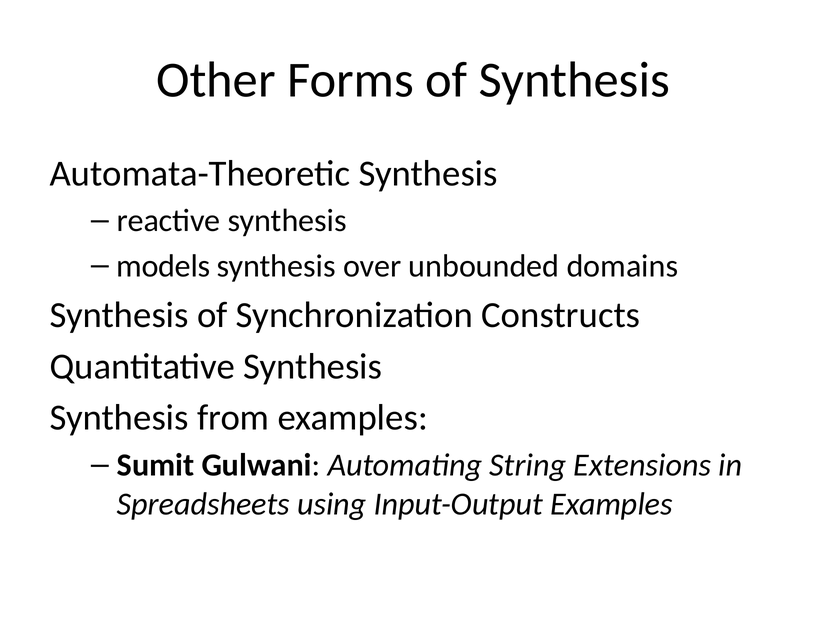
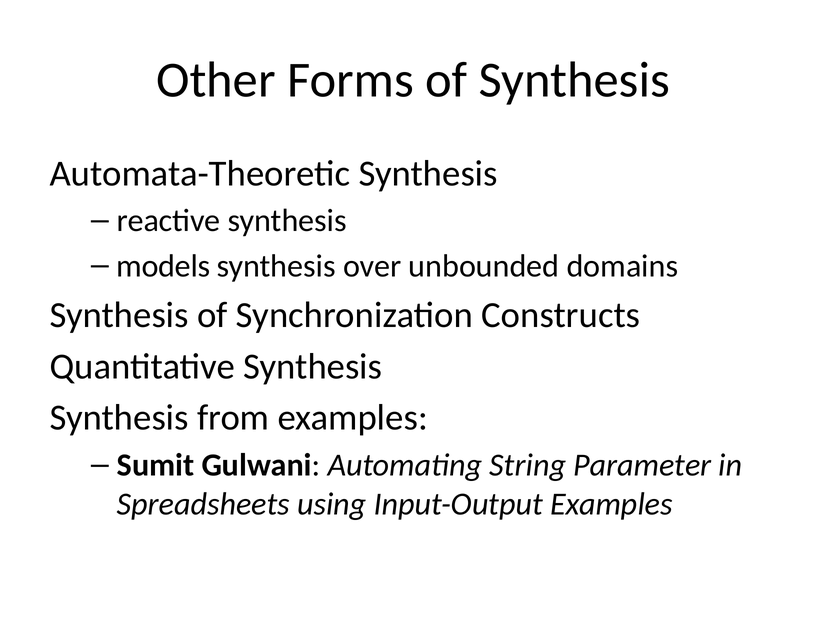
Extensions: Extensions -> Parameter (642, 466)
